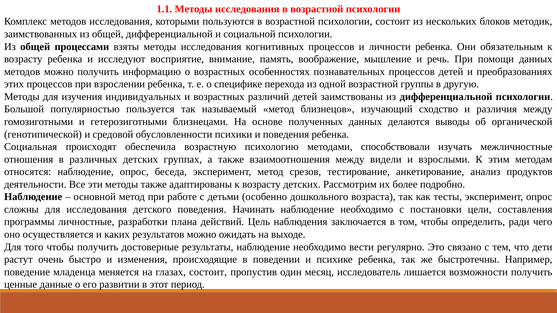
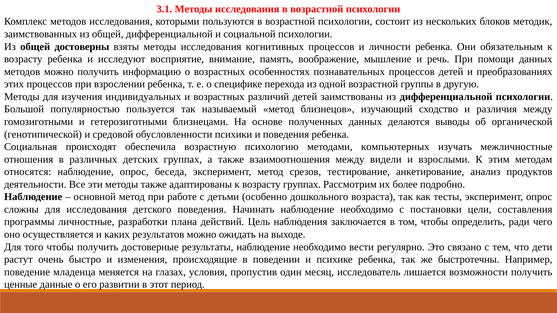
1.1: 1.1 -> 3.1 (164, 9)
процессами: процессами -> достоверны (82, 47)
способствовали: способствовали -> компьютерных (395, 147)
возрасту детских: детских -> группах (302, 184)
глазах состоит: состоит -> условия (208, 272)
